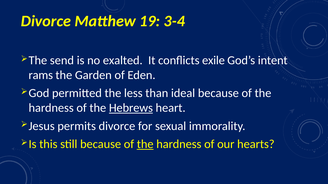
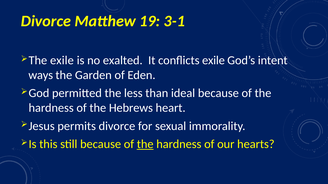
3-4: 3-4 -> 3-1 (174, 21)
send: send -> exile (62, 61)
rams: rams -> ways (41, 75)
Hebrews underline: present -> none (131, 108)
